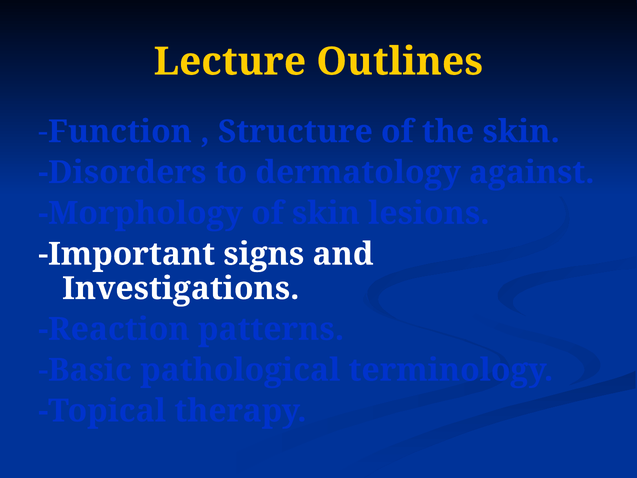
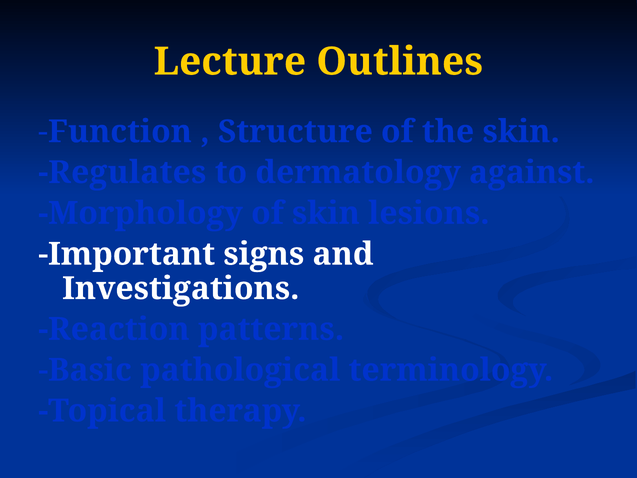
Disorders: Disorders -> Regulates (122, 172)
